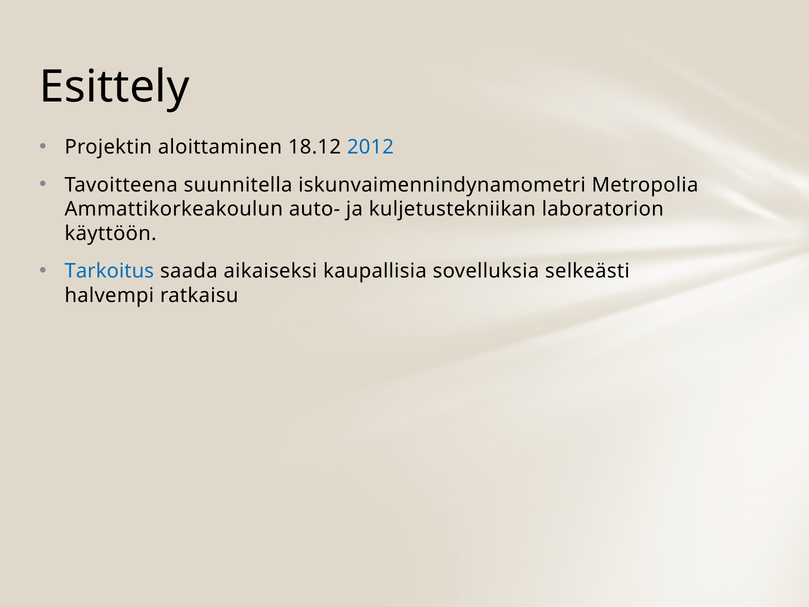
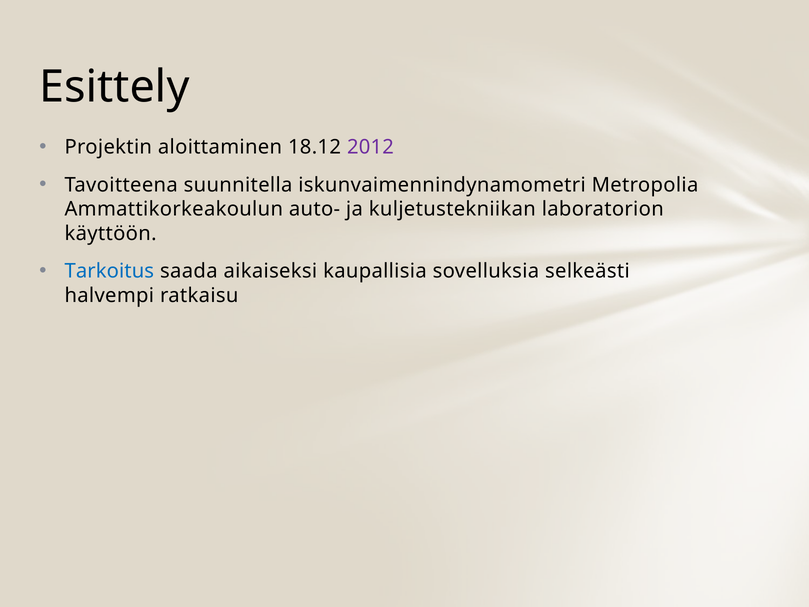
2012 colour: blue -> purple (370, 147)
